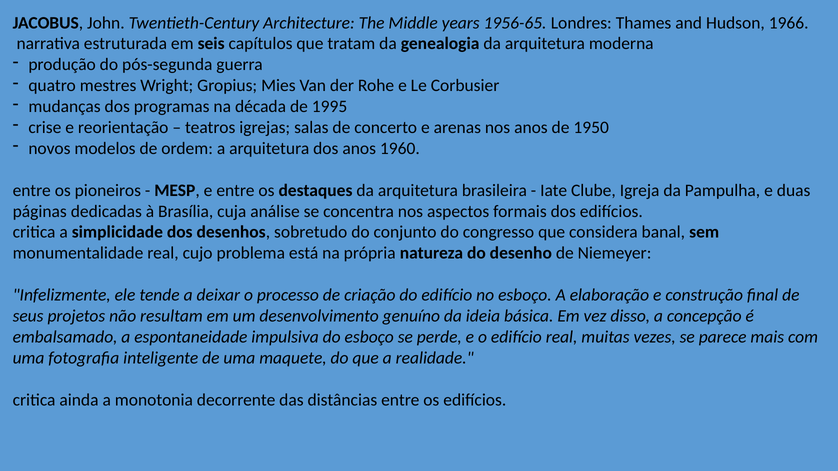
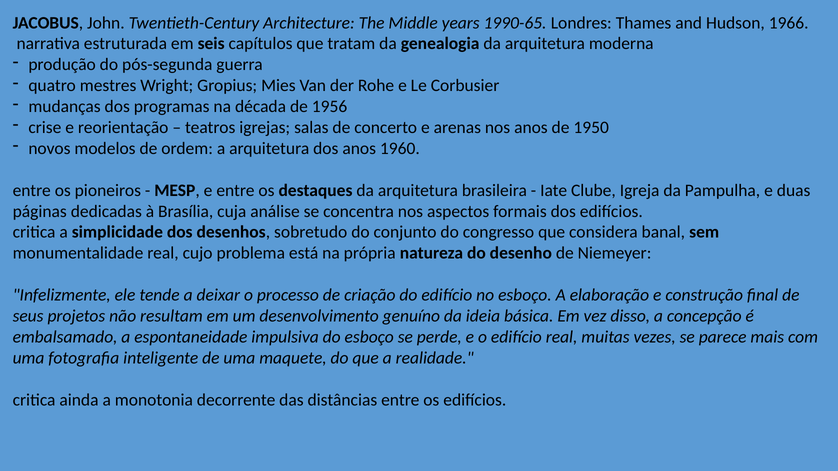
1956-65: 1956-65 -> 1990-65 (515, 23)
1995: 1995 -> 1956 (330, 107)
